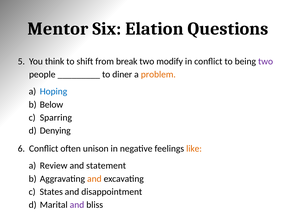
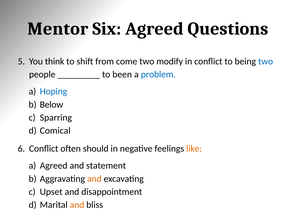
Six Elation: Elation -> Agreed (154, 29)
break: break -> come (127, 61)
two colour: purple -> blue (266, 61)
diner: diner -> been (122, 74)
problem colour: orange -> blue (158, 74)
Denying: Denying -> Comical (55, 131)
unison: unison -> should (96, 149)
a Review: Review -> Agreed (54, 166)
States: States -> Upset (51, 192)
and colour: purple -> orange (77, 205)
